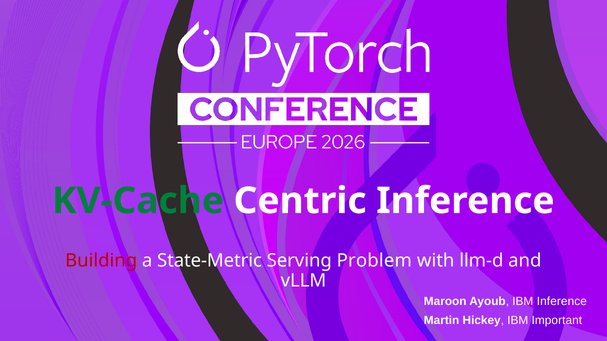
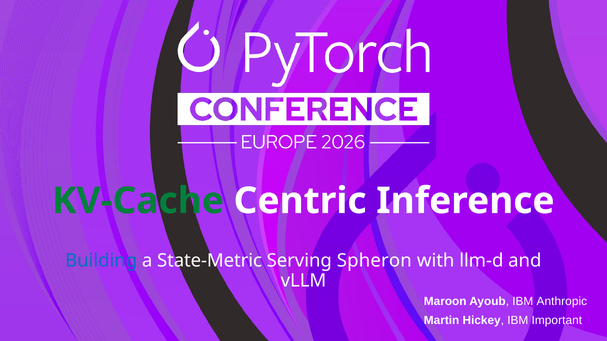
Building colour: red -> blue (101, 261)
Problem: Problem -> Spheron (374, 261)
IBM Inference: Inference -> Anthropic (562, 302)
